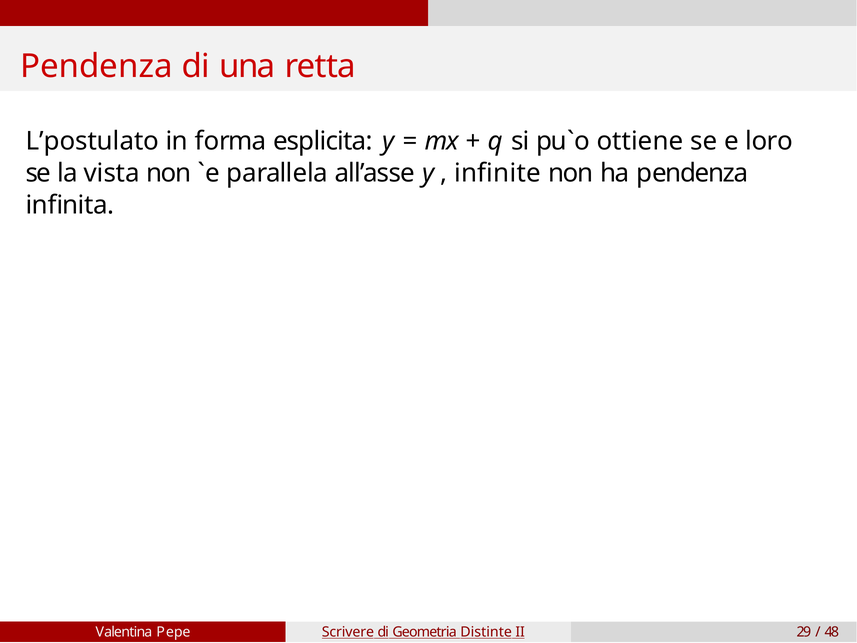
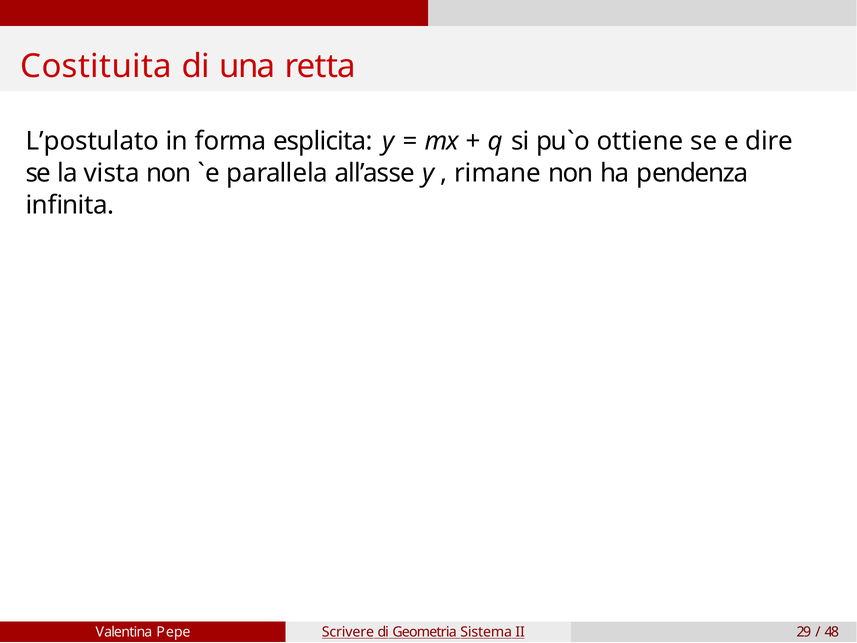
Pendenza: Pendenza -> Costituita (96, 66)
loro: loro -> dire (769, 141)
infinite: infinite -> rimane (498, 173)
Distinte: Distinte -> Sistema (486, 632)
